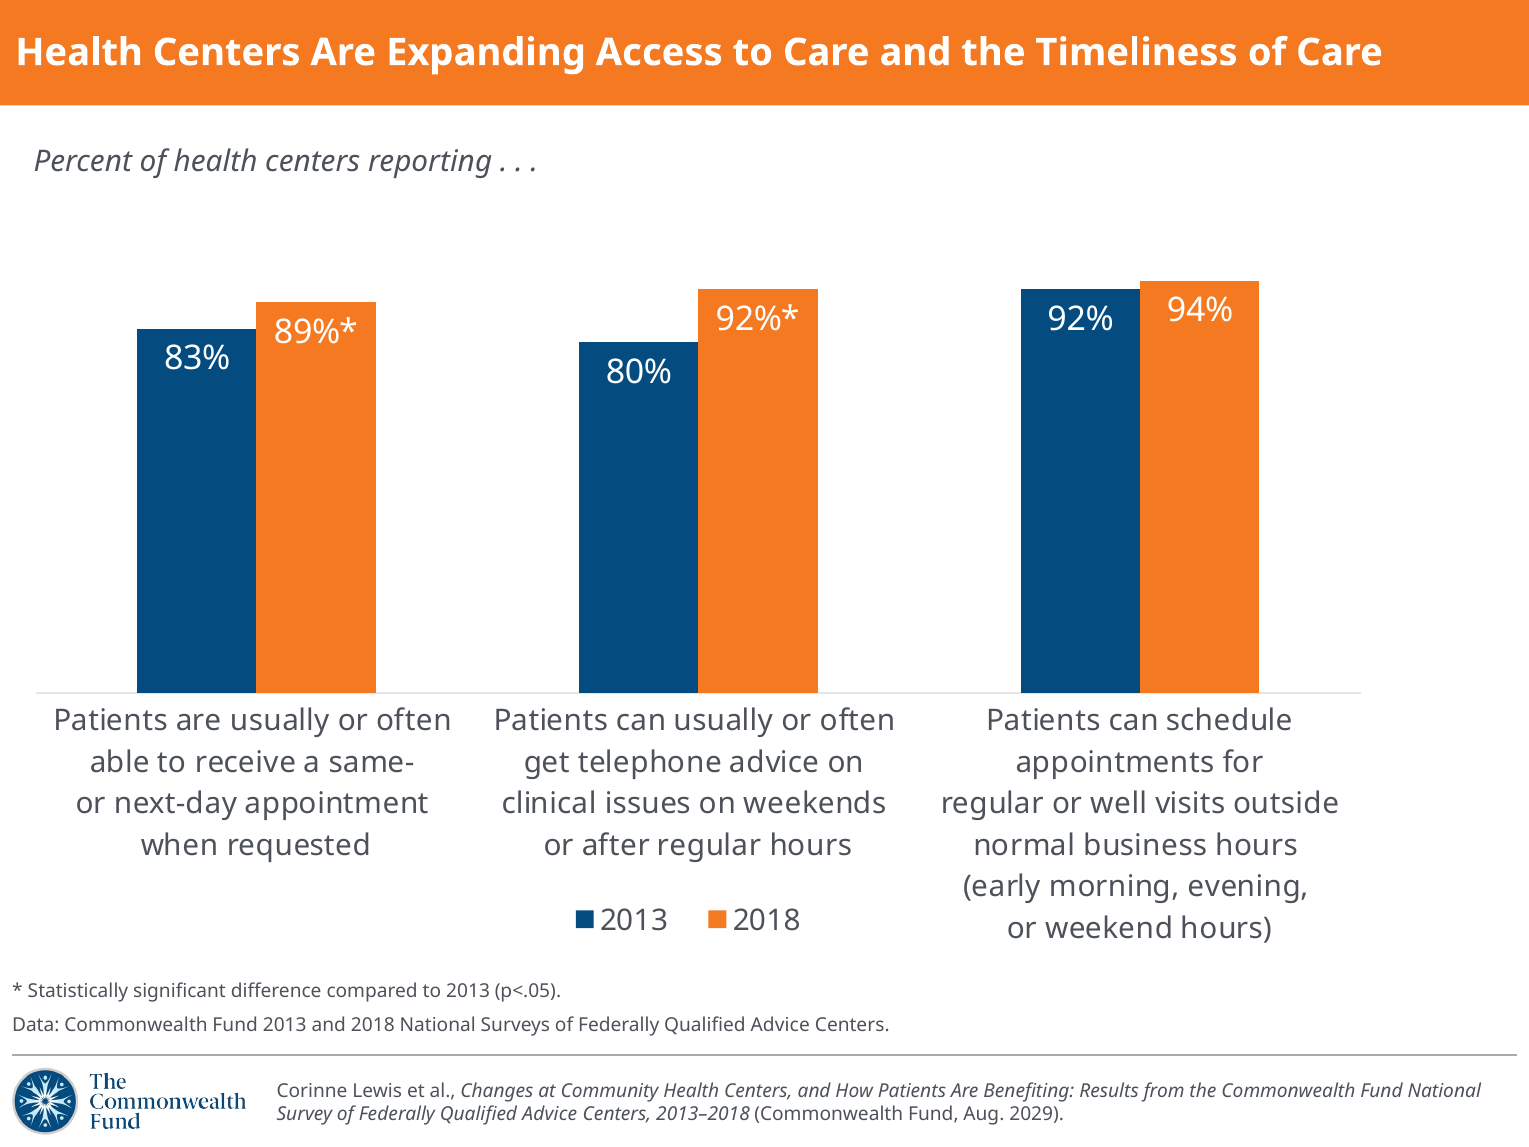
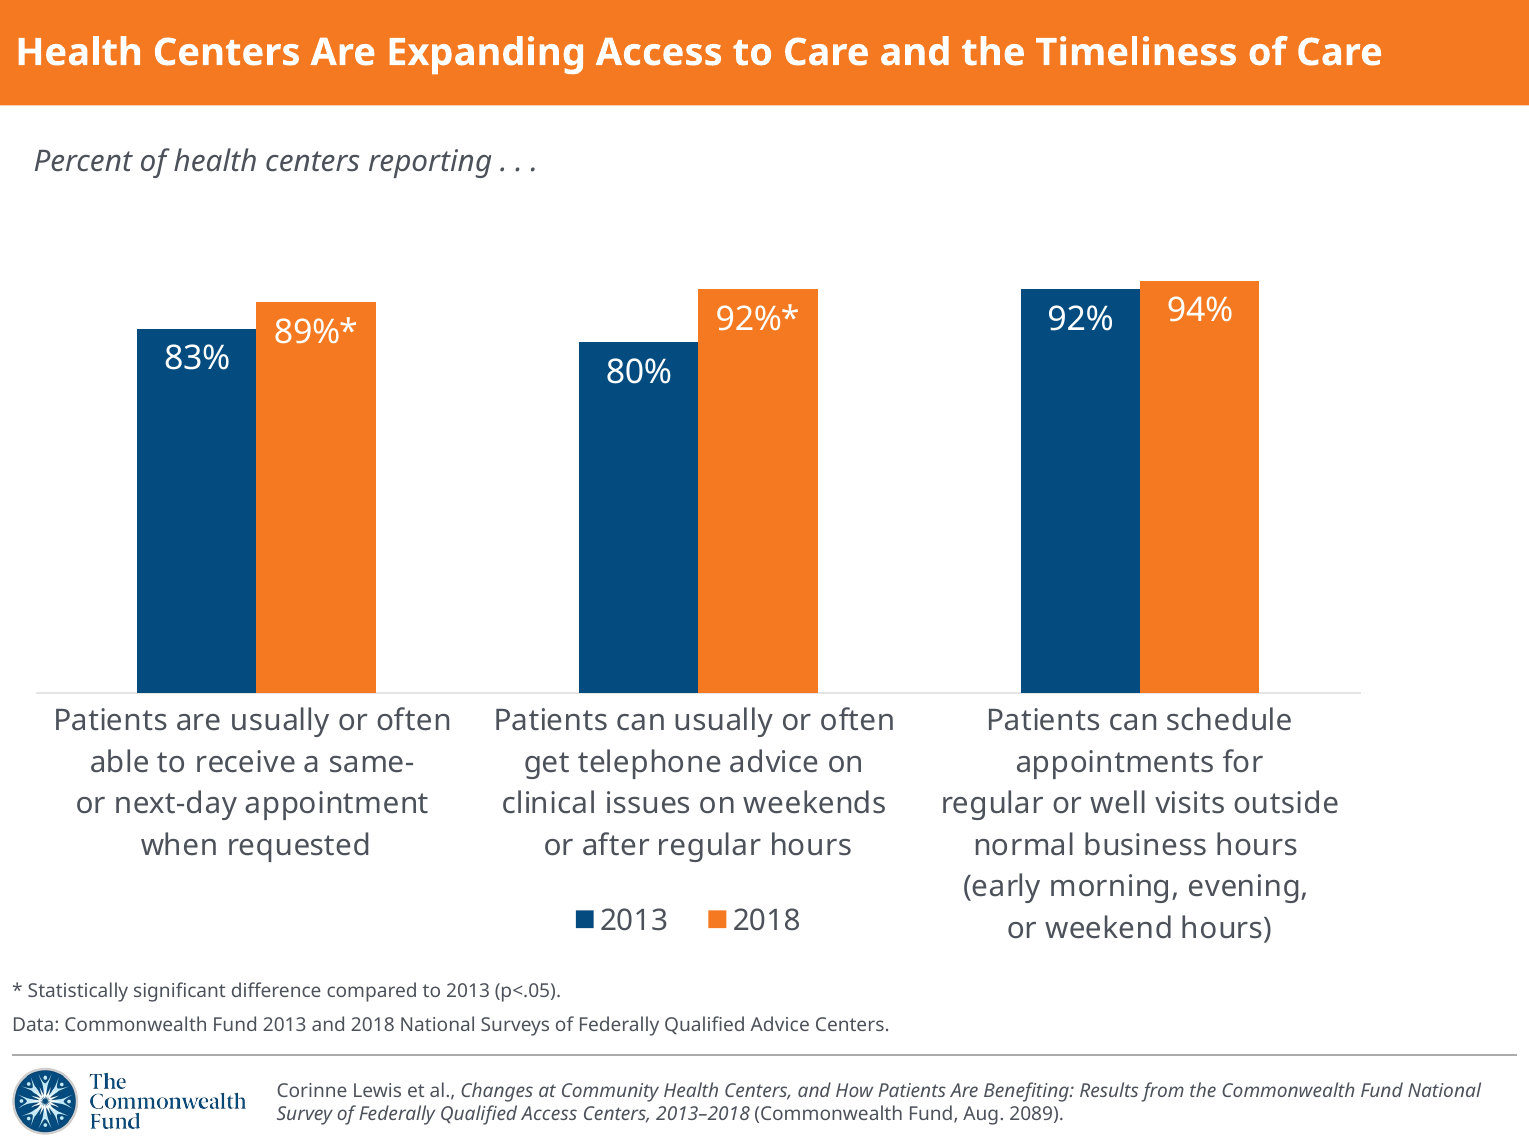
Advice: Advice -> Access (550, 1114)
2029: 2029 -> 2089 (1037, 1114)
